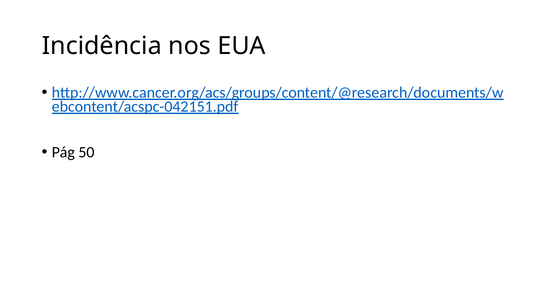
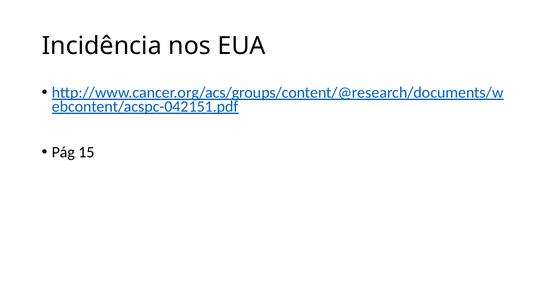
50: 50 -> 15 (87, 153)
